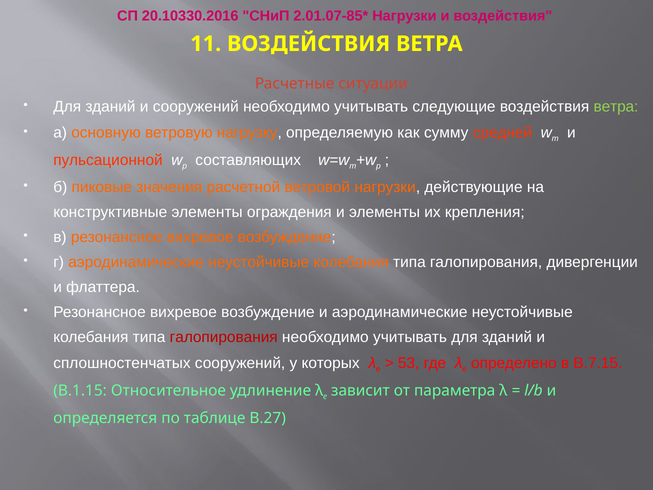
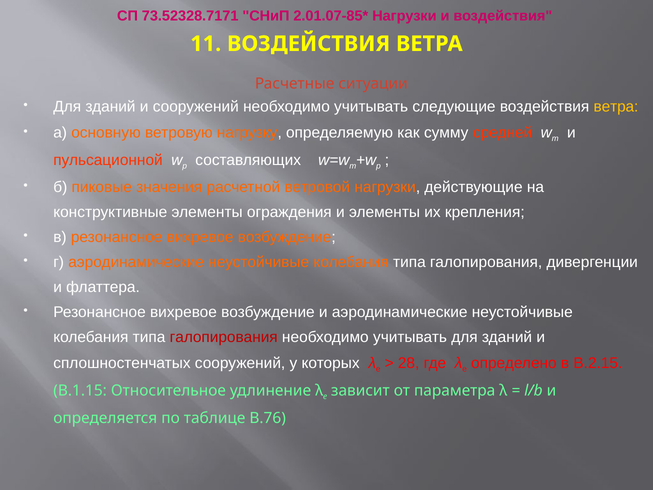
20.10330.2016: 20.10330.2016 -> 73.52328.7171 (190, 16)
ветра colour: light green -> yellow (616, 107)
53: 53 -> 28 (409, 363)
В.7.15: В.7.15 -> В.2.15 (598, 363)
В.27: В.27 -> В.76 (268, 418)
